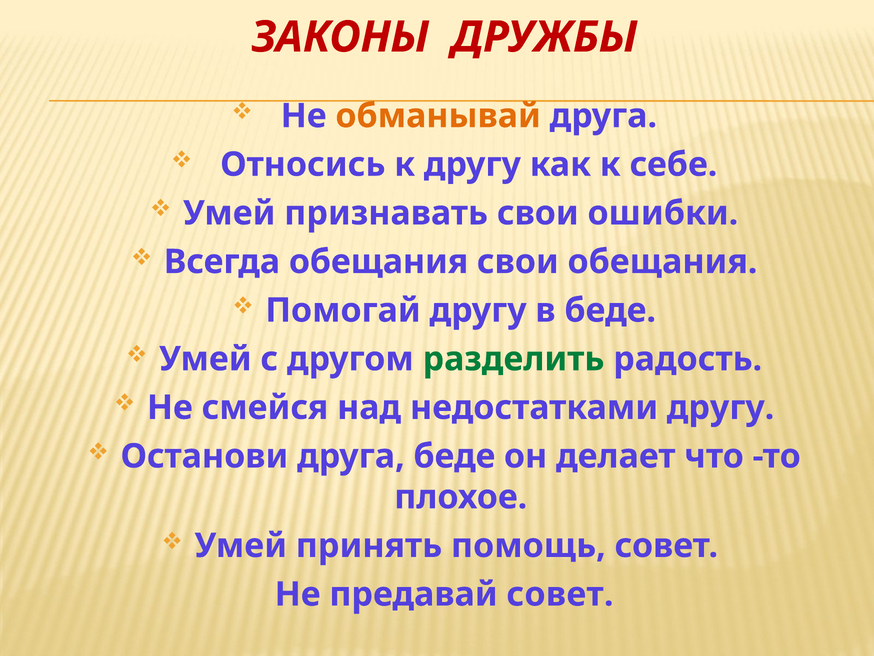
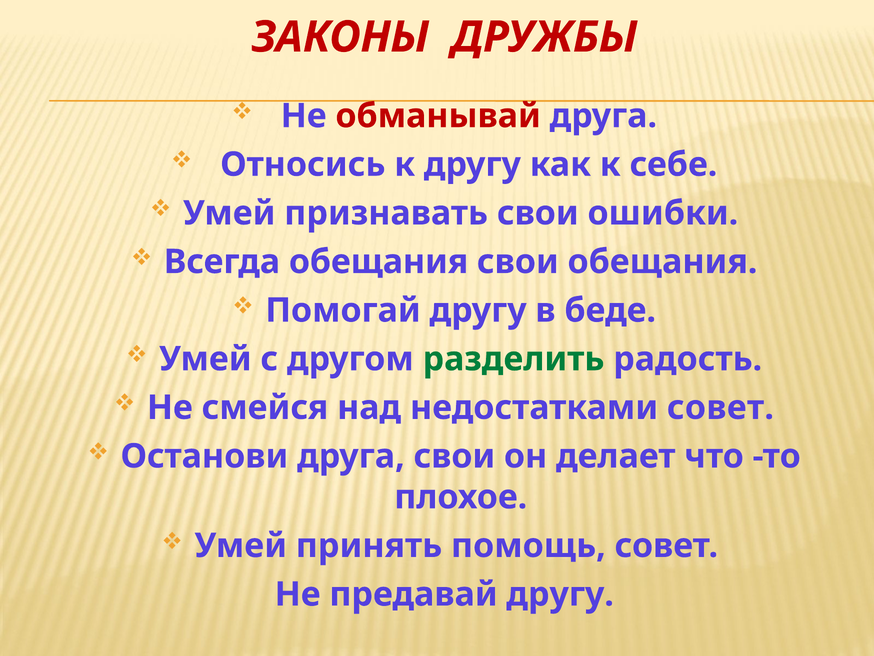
обманывай colour: orange -> red (438, 116)
недостатками другу: другу -> совет (720, 407)
друга беде: беде -> свои (454, 456)
предавай совет: совет -> другу (560, 594)
